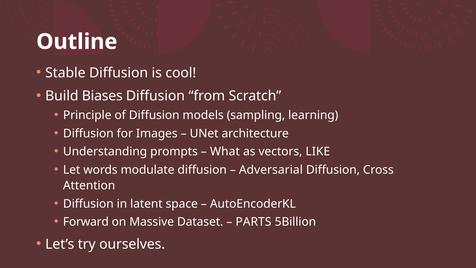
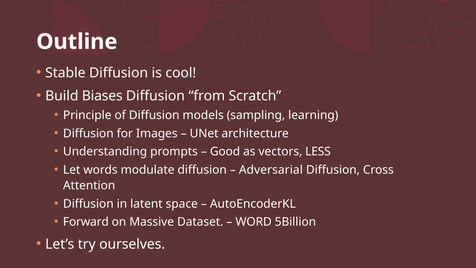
What: What -> Good (225, 152)
LIKE: LIKE -> LESS (318, 152)
PARTS: PARTS -> WORD (254, 222)
